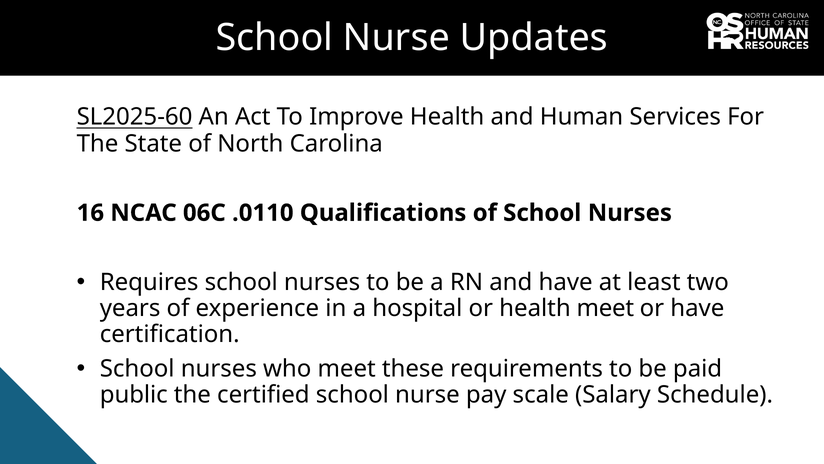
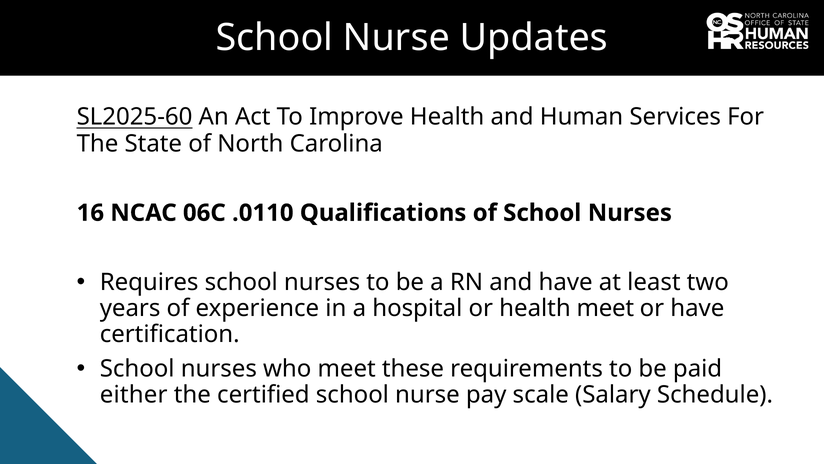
public: public -> either (134, 394)
